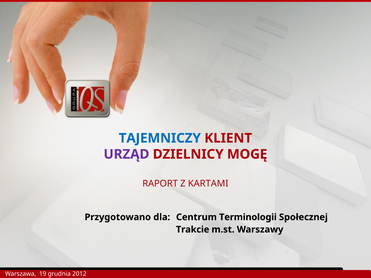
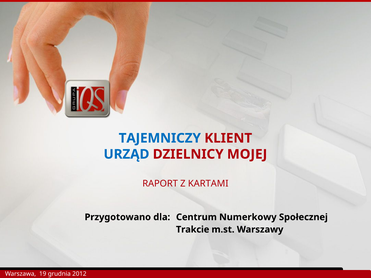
URZĄD colour: purple -> blue (126, 154)
MOGĘ: MOGĘ -> MOJEJ (247, 154)
Terminologii: Terminologii -> Numerkowy (248, 217)
